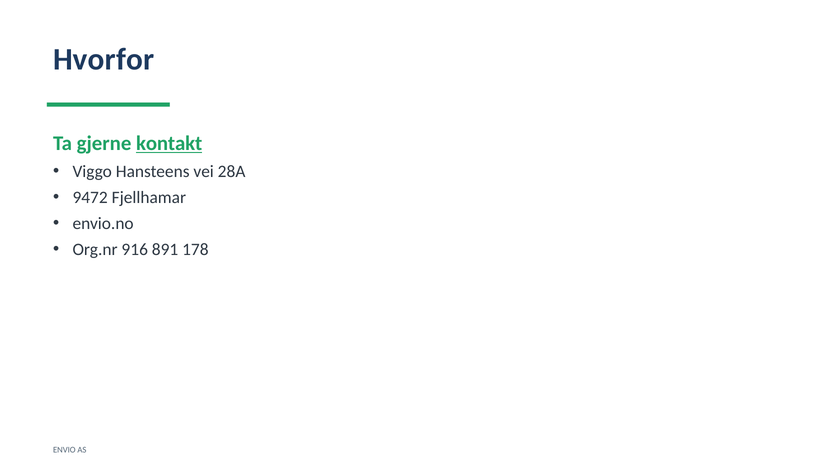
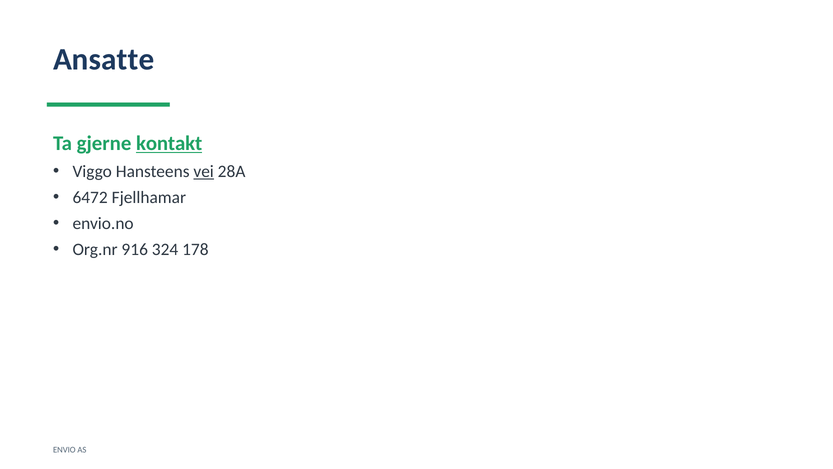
Hvorfor: Hvorfor -> Ansatte (104, 59)
vei underline: none -> present (204, 171)
9472: 9472 -> 6472 (90, 197)
891: 891 -> 324 (165, 249)
